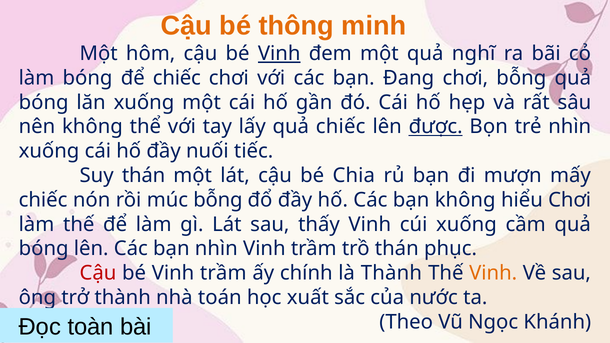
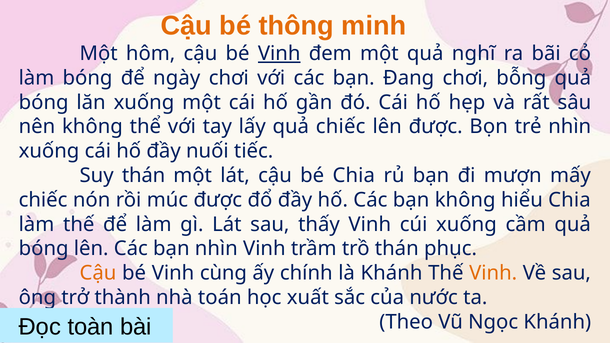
để chiếc: chiếc -> ngày (177, 78)
được underline: present -> none (436, 127)
múc bỗng: bỗng -> được (218, 200)
hiểu Chơi: Chơi -> Chia (569, 200)
Cậu colour: red -> orange (98, 273)
bé Vinh trầm: trầm -> cùng (223, 273)
là Thành: Thành -> Khánh (392, 273)
